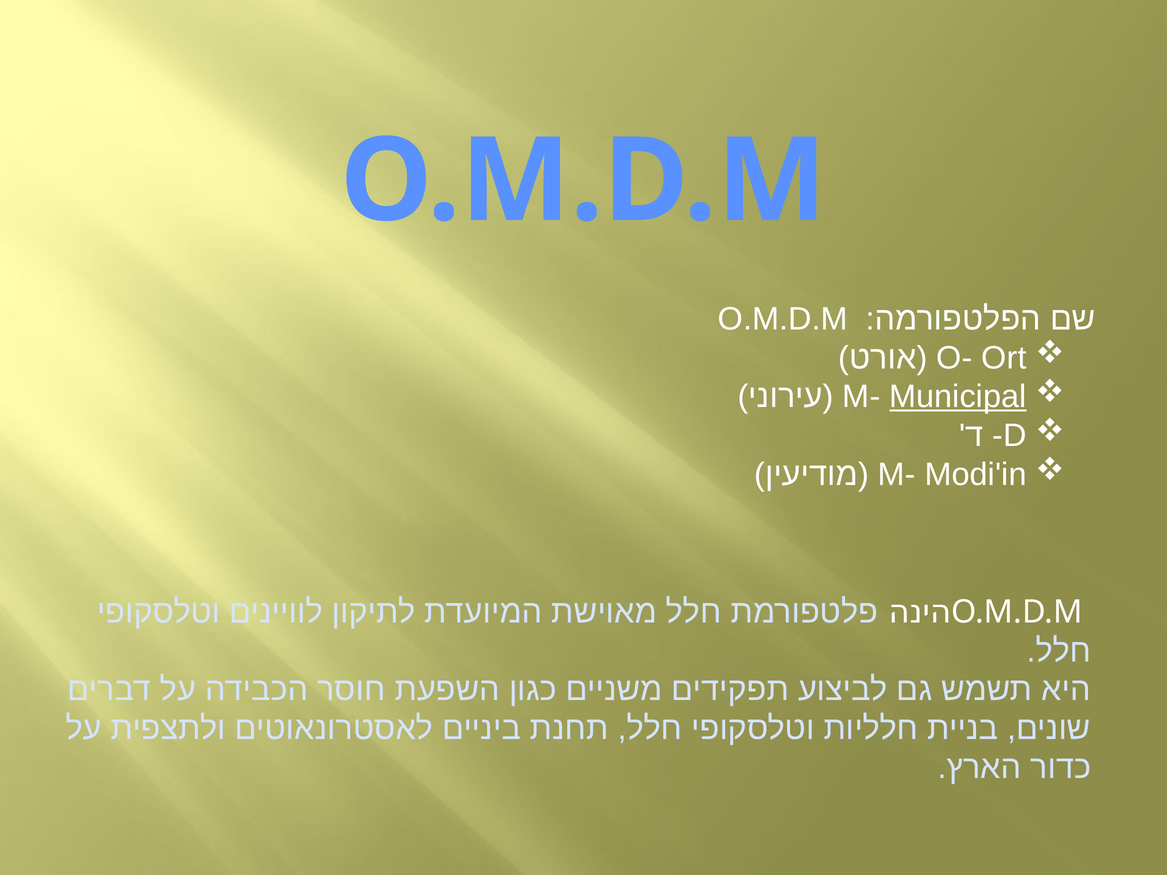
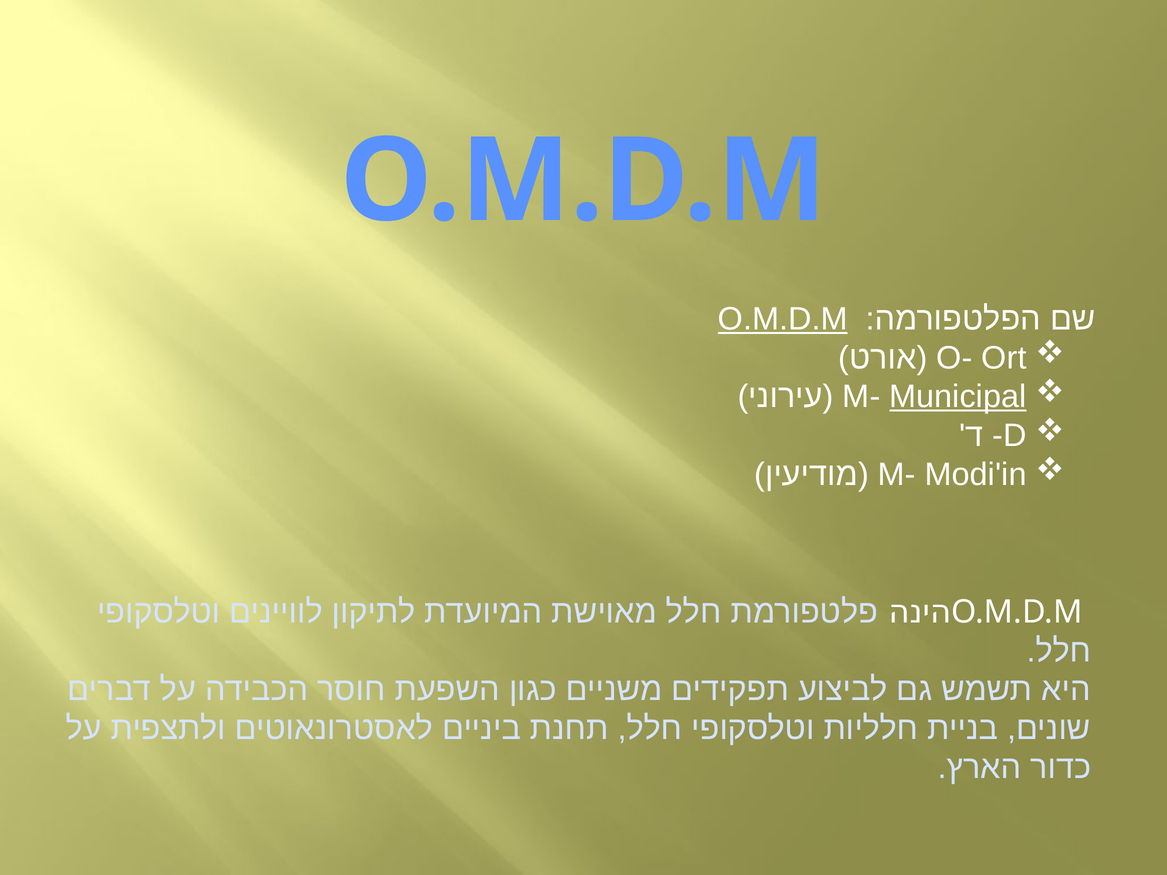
O.M.D.M underline: none -> present (783, 319)
